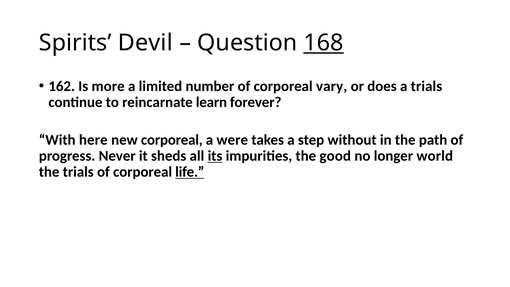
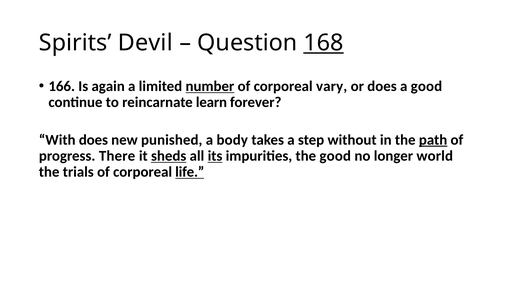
162: 162 -> 166 (62, 86)
more: more -> again (108, 86)
number underline: none -> present (210, 86)
a trials: trials -> good (426, 86)
With here: here -> does (93, 140)
new corporeal: corporeal -> punished (172, 140)
were: were -> body (232, 140)
path underline: none -> present (433, 140)
Never: Never -> There (117, 156)
sheds underline: none -> present (169, 156)
